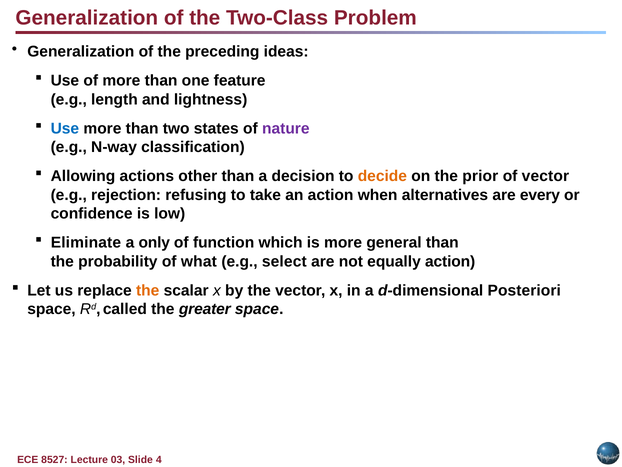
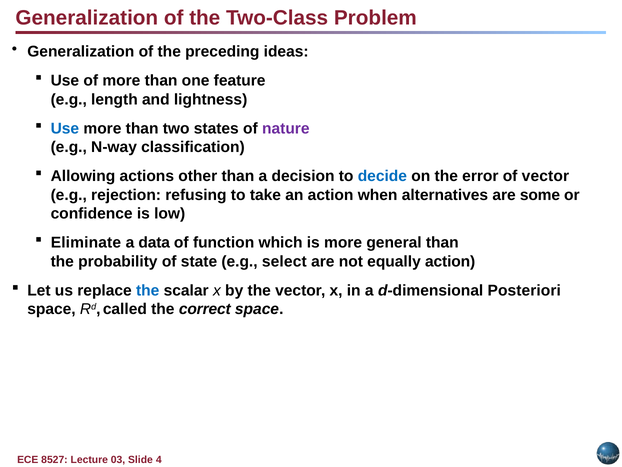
decide colour: orange -> blue (382, 176)
prior: prior -> error (480, 176)
every: every -> some (540, 195)
only: only -> data (154, 242)
what: what -> state (199, 261)
the colour: orange -> blue (148, 290)
greater: greater -> correct (205, 309)
